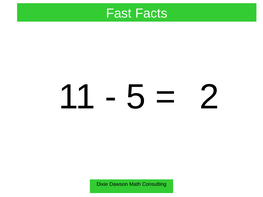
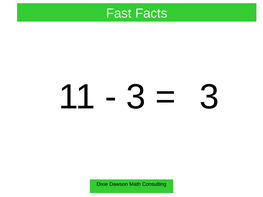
5: 5 -> 3 (136, 97)
2: 2 -> 3 (209, 97)
